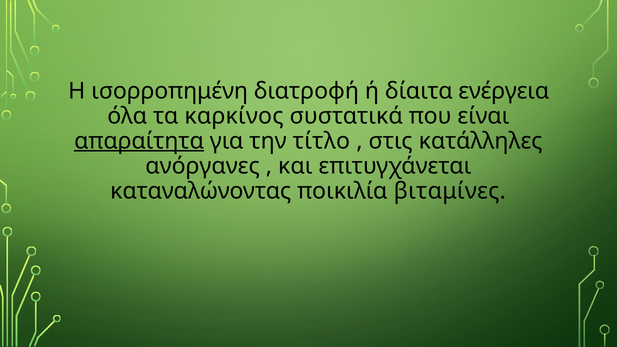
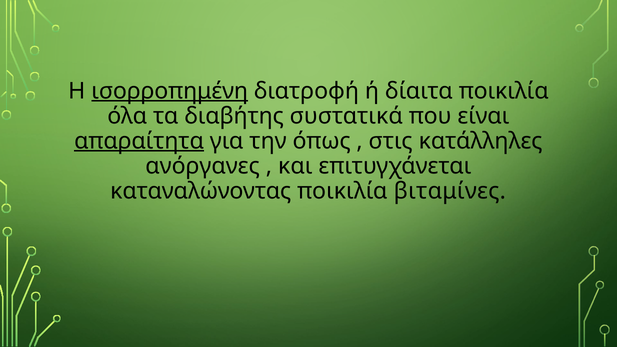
ισορροπημένη underline: none -> present (170, 91)
δίαιτα ενέργεια: ενέργεια -> ποικιλία (504, 91)
καρκίνος: καρκίνος -> διαβήτης (234, 116)
τίτλο: τίτλο -> όπως (322, 141)
